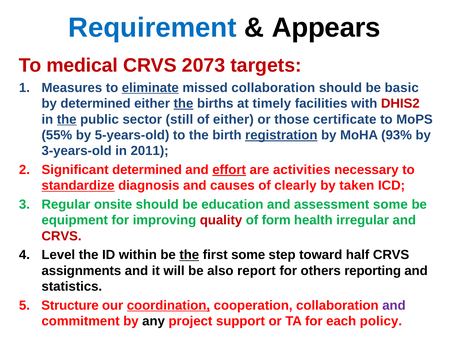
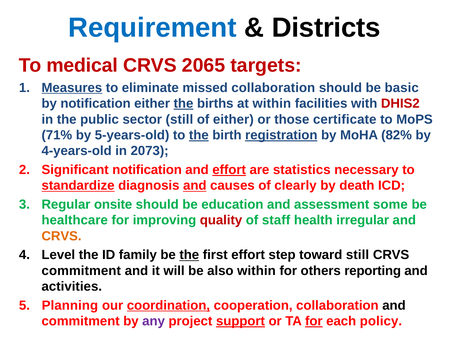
Appears: Appears -> Districts (326, 28)
2073: 2073 -> 2065 (204, 65)
Measures underline: none -> present (72, 87)
eliminate underline: present -> none (150, 87)
by determined: determined -> notification (96, 103)
at timely: timely -> within (272, 103)
the underline: present -> none (67, 119)
55%: 55% -> 71% (57, 135)
the underline: none -> present (199, 135)
93%: 93% -> 82% (397, 135)
3-years-old: 3-years-old -> 4-years-old (77, 151)
2011: 2011 -> 2073 (150, 151)
Significant determined: determined -> notification (147, 169)
activities: activities -> statistics (302, 169)
and underline: none -> present (195, 185)
taken: taken -> death (357, 185)
equipment: equipment -> healthcare (75, 220)
form: form -> staff (276, 220)
CRVS colour: red -> orange (62, 236)
within: within -> family (138, 254)
first some: some -> effort (248, 254)
toward half: half -> still (358, 254)
assignments: assignments -> commitment (81, 270)
also report: report -> within (256, 270)
statistics: statistics -> activities (72, 286)
Structure: Structure -> Planning (70, 305)
and colour: purple -> black (394, 305)
any colour: black -> purple (154, 320)
support underline: none -> present (240, 320)
for underline: none -> present (314, 320)
